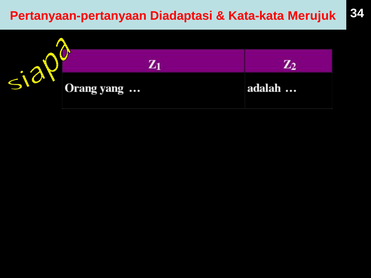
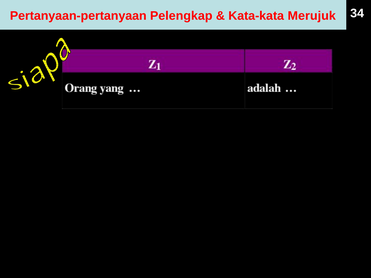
Diadaptasi: Diadaptasi -> Pelengkap (181, 16)
